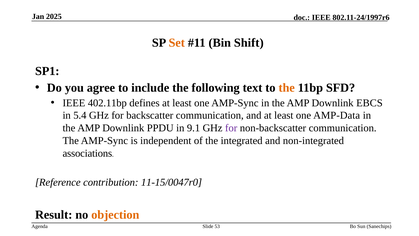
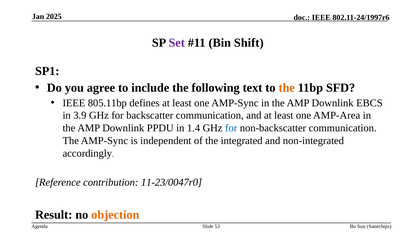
Set colour: orange -> purple (177, 43)
402.11bp: 402.11bp -> 805.11bp (107, 103)
5.4: 5.4 -> 3.9 (80, 115)
AMP-Data: AMP-Data -> AMP-Area (337, 115)
9.1: 9.1 -> 1.4 (194, 128)
for colour: purple -> blue (231, 128)
associations: associations -> accordingly (87, 153)
11-15/0047r0: 11-15/0047r0 -> 11-23/0047r0 (172, 182)
